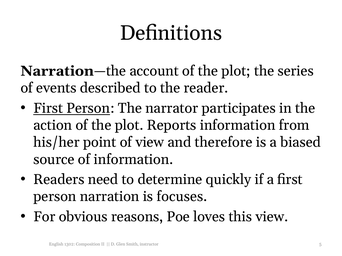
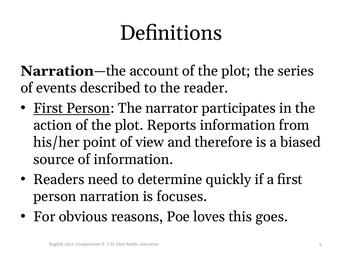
this view: view -> goes (272, 217)
